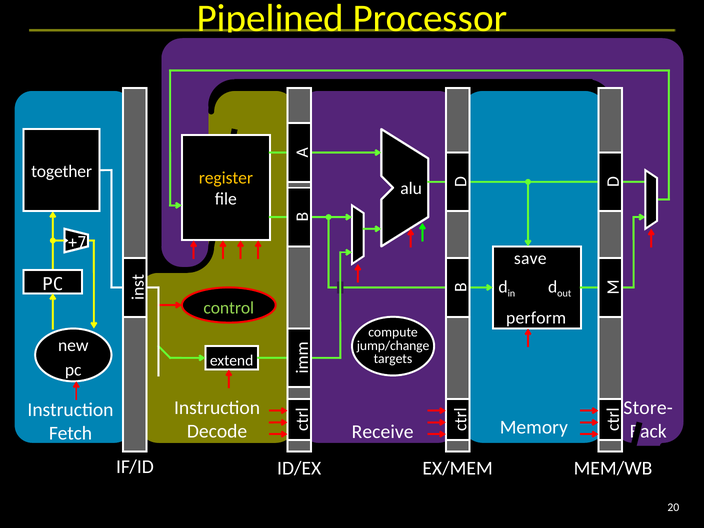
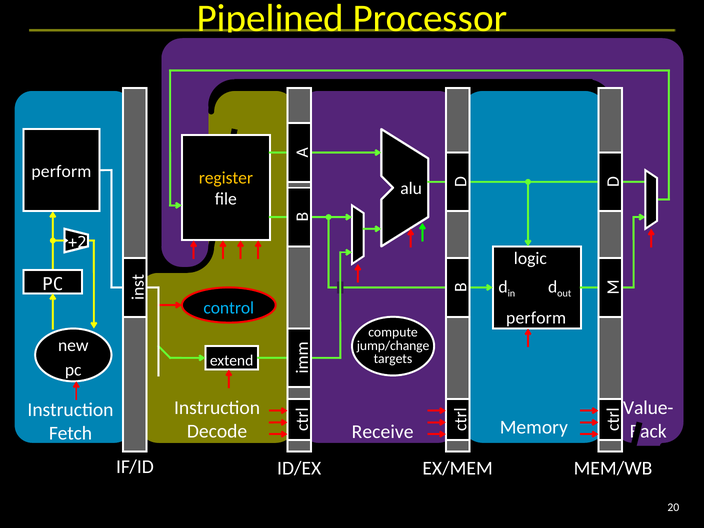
together: together -> perform (61, 171)
+7: +7 -> +2 (77, 243)
save: save -> logic (530, 259)
control colour: light green -> light blue (229, 308)
Store-: Store- -> Value- (648, 408)
